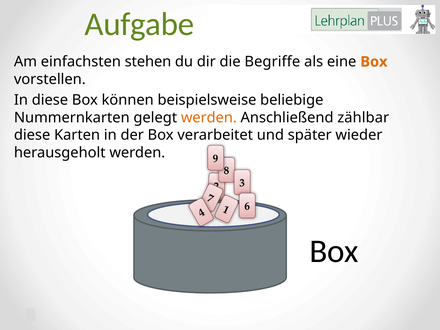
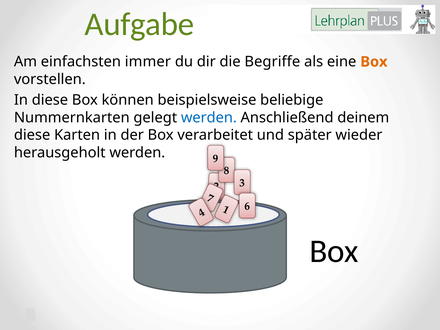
stehen: stehen -> immer (148, 62)
werden colour: orange -> blue (209, 118)
zählbar: zählbar -> deinem (363, 118)
